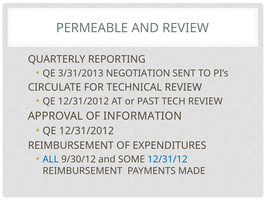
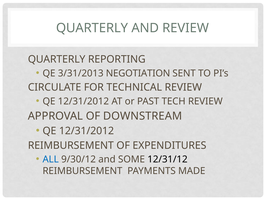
PERMEABLE: PERMEABLE -> QUARTERLY (92, 28)
INFORMATION: INFORMATION -> DOWNSTREAM (143, 116)
12/31/12 colour: blue -> black (167, 159)
